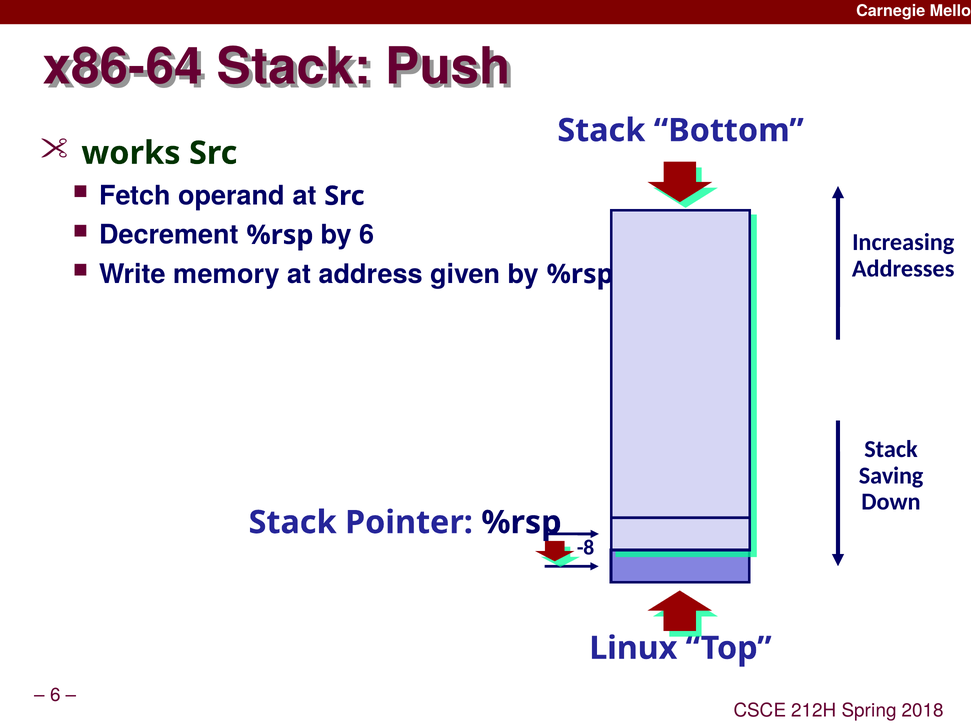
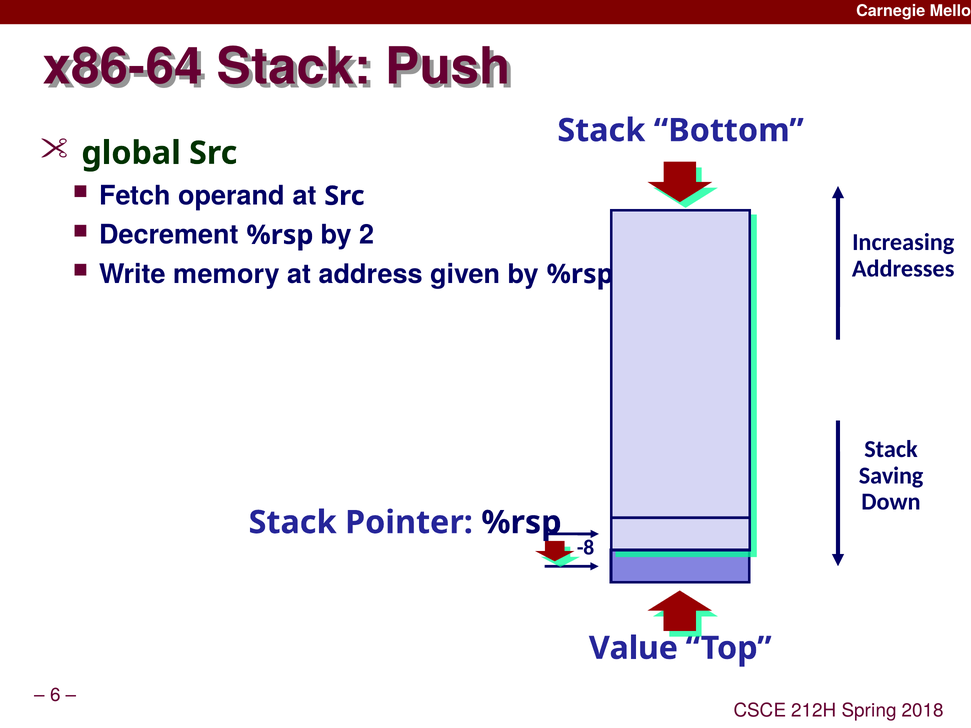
works: works -> global (131, 153)
by 6: 6 -> 2 (367, 235)
Linux: Linux -> Value (633, 648)
